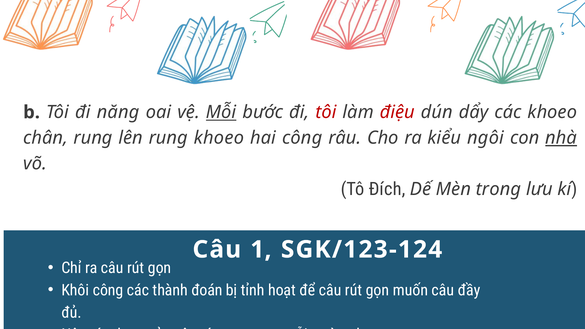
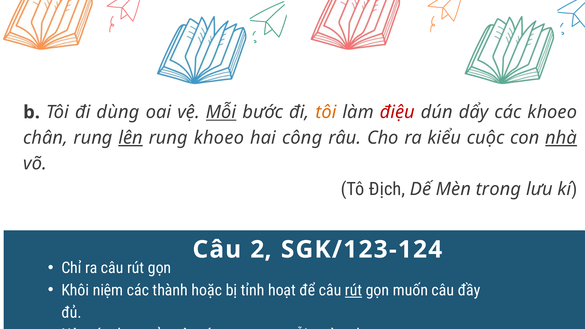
năng: năng -> dùng (118, 112)
tôi colour: red -> orange (326, 112)
lên underline: none -> present (131, 138)
ngôi: ngôi -> cuộc (486, 138)
Đích: Đích -> Địch (387, 189)
1: 1 -> 2 (261, 250)
Khôi công: công -> niệm (108, 290)
đoán: đoán -> hoặc (207, 290)
rút underline: none -> present (354, 290)
